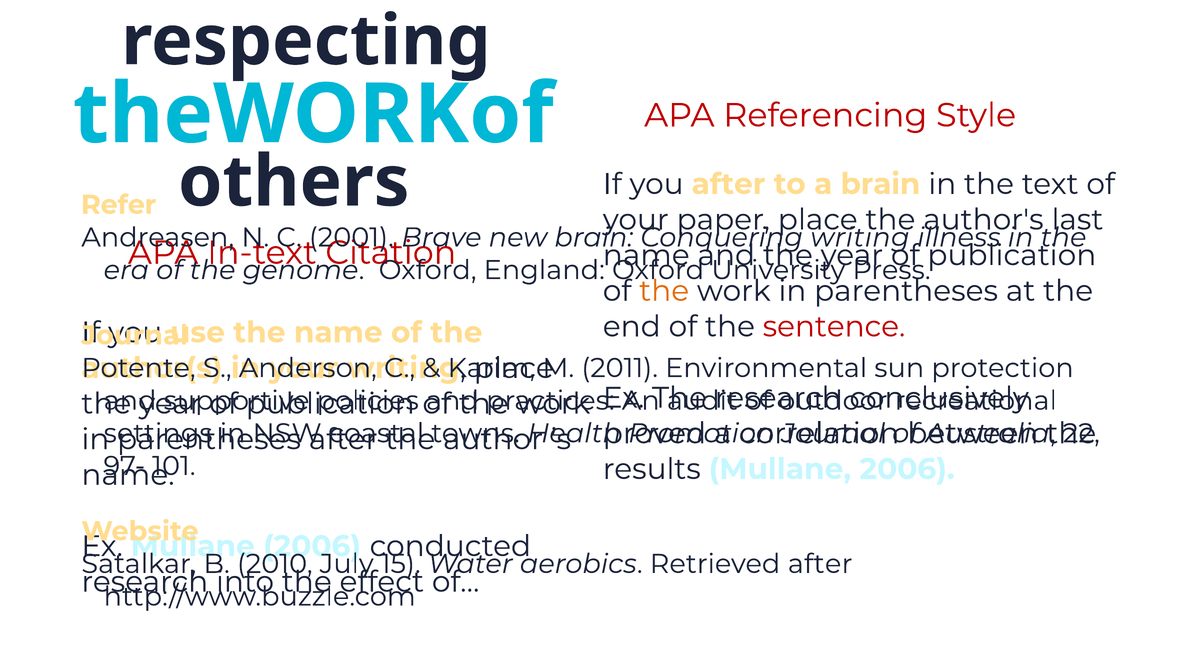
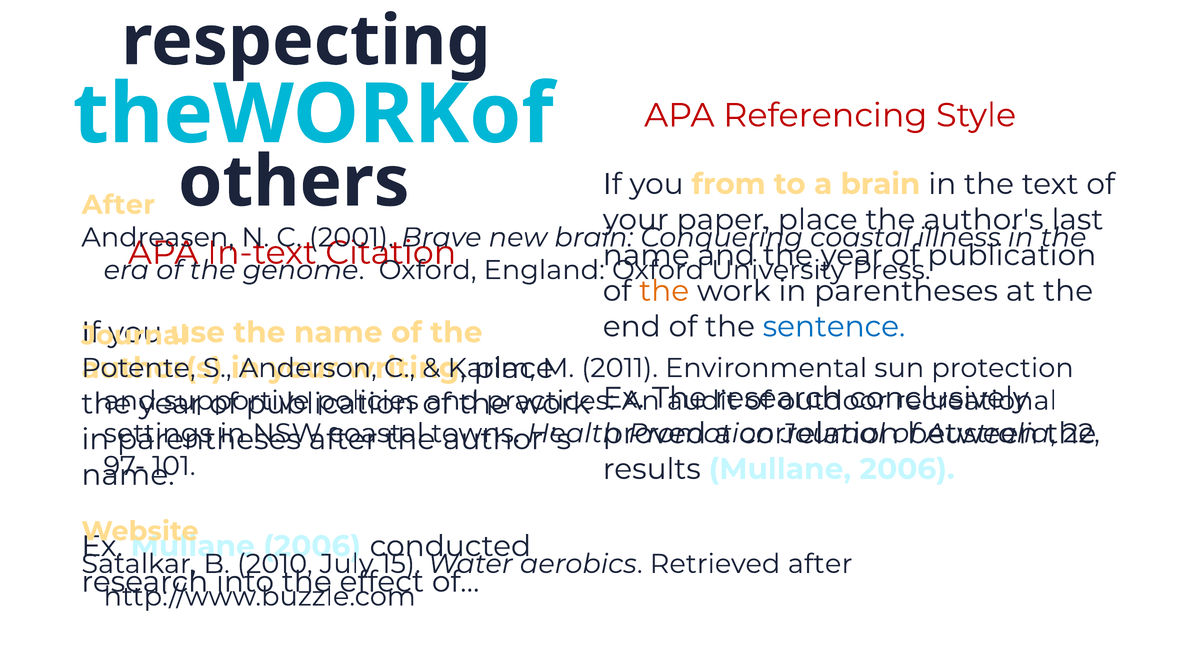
you after: after -> from (729, 184)
Refer: Refer -> After (118, 205)
writing: writing -> coastal (860, 237)
sentence colour: red -> blue (834, 327)
